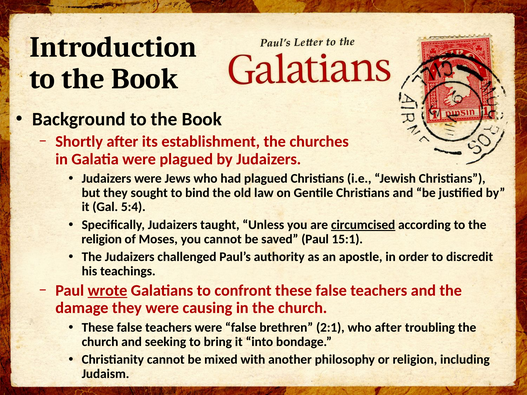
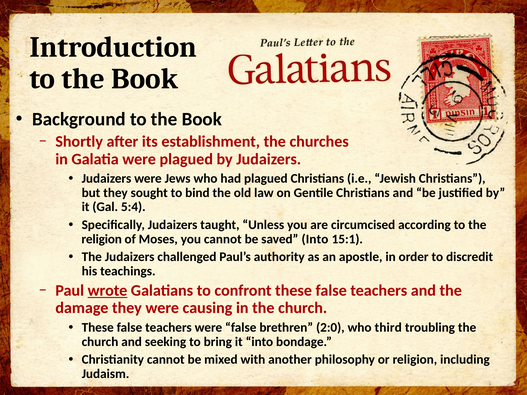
circumcised underline: present -> none (363, 225)
saved Paul: Paul -> Into (315, 239)
2:1: 2:1 -> 2:0 (330, 328)
who after: after -> third (388, 328)
